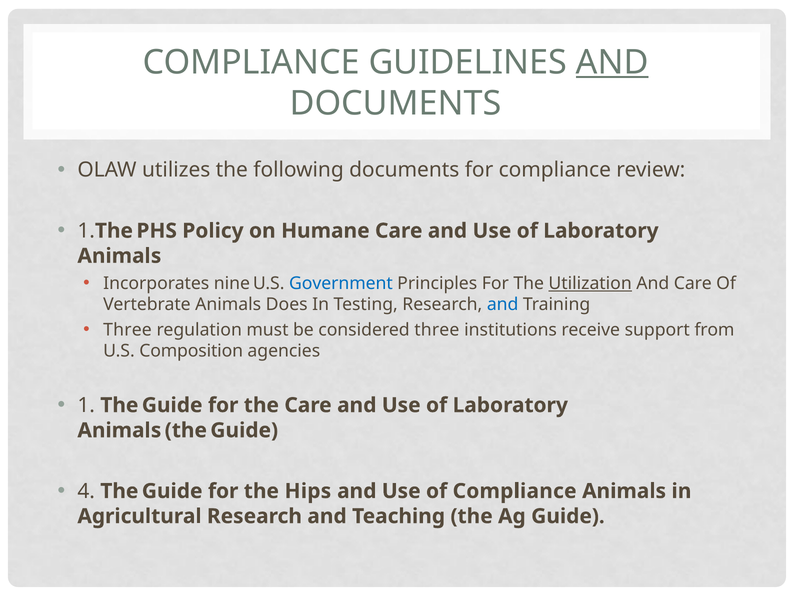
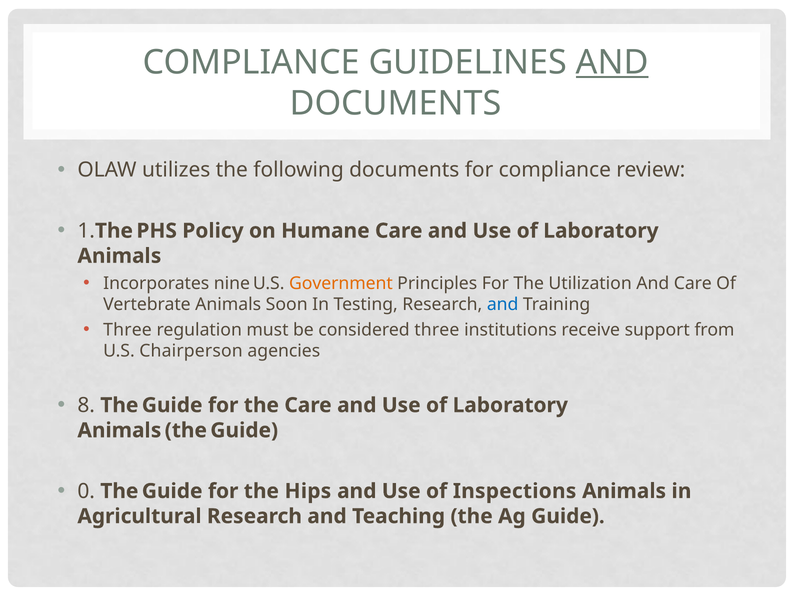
Government colour: blue -> orange (341, 283)
Utilization underline: present -> none (590, 283)
Does: Does -> Soon (287, 305)
Composition: Composition -> Chairperson (191, 351)
1: 1 -> 8 (86, 406)
4: 4 -> 0 (86, 492)
of Compliance: Compliance -> Inspections (515, 492)
